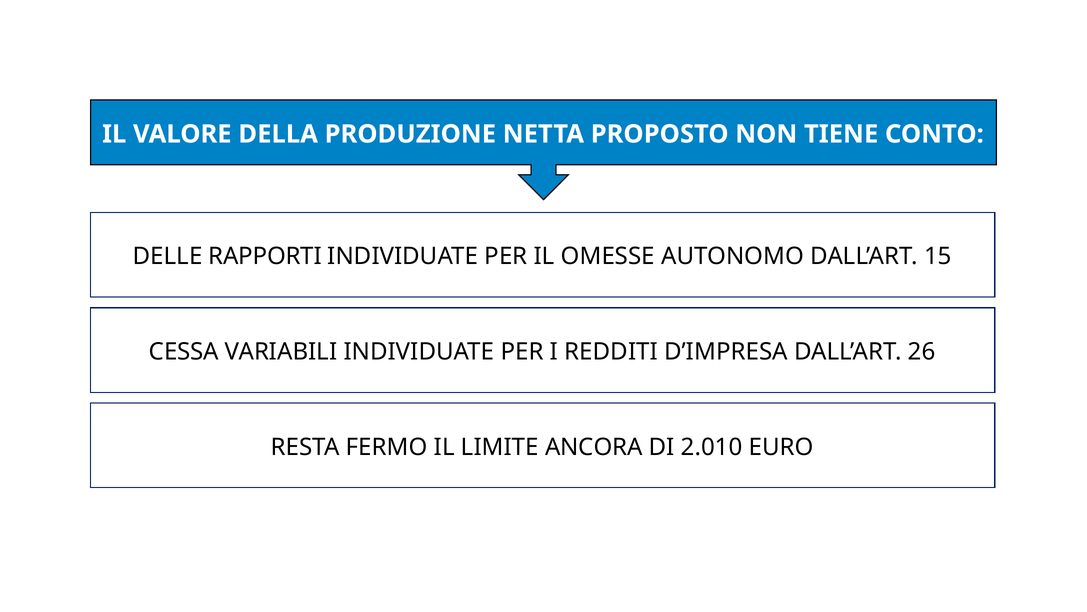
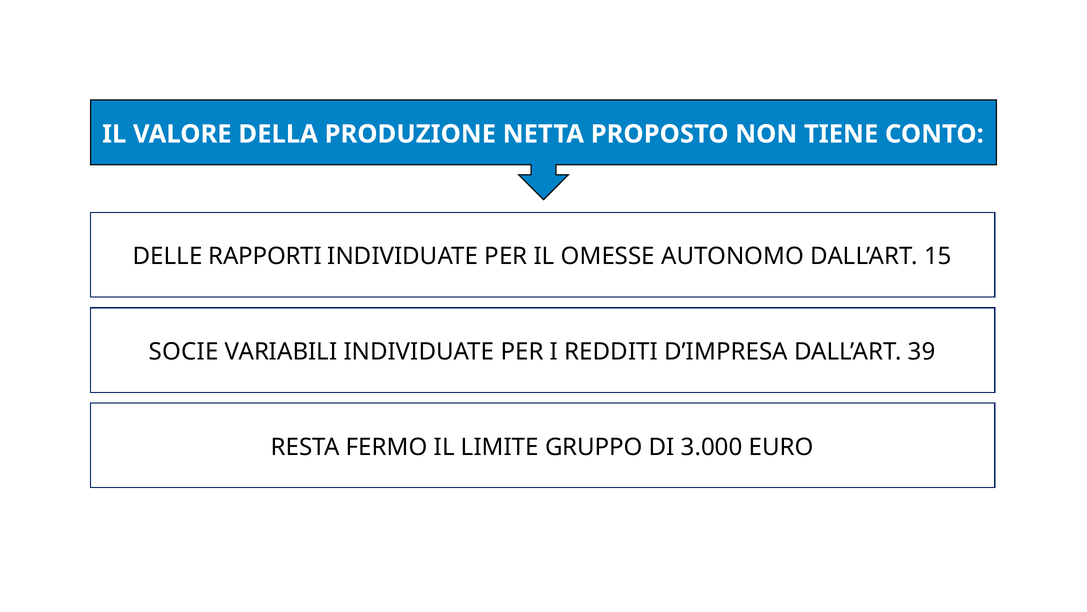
CESSA: CESSA -> SOCIE (184, 351)
26: 26 -> 39 (922, 351)
ANCORA: ANCORA -> GRUPPO (594, 447)
2.010: 2.010 -> 3.000 (712, 447)
